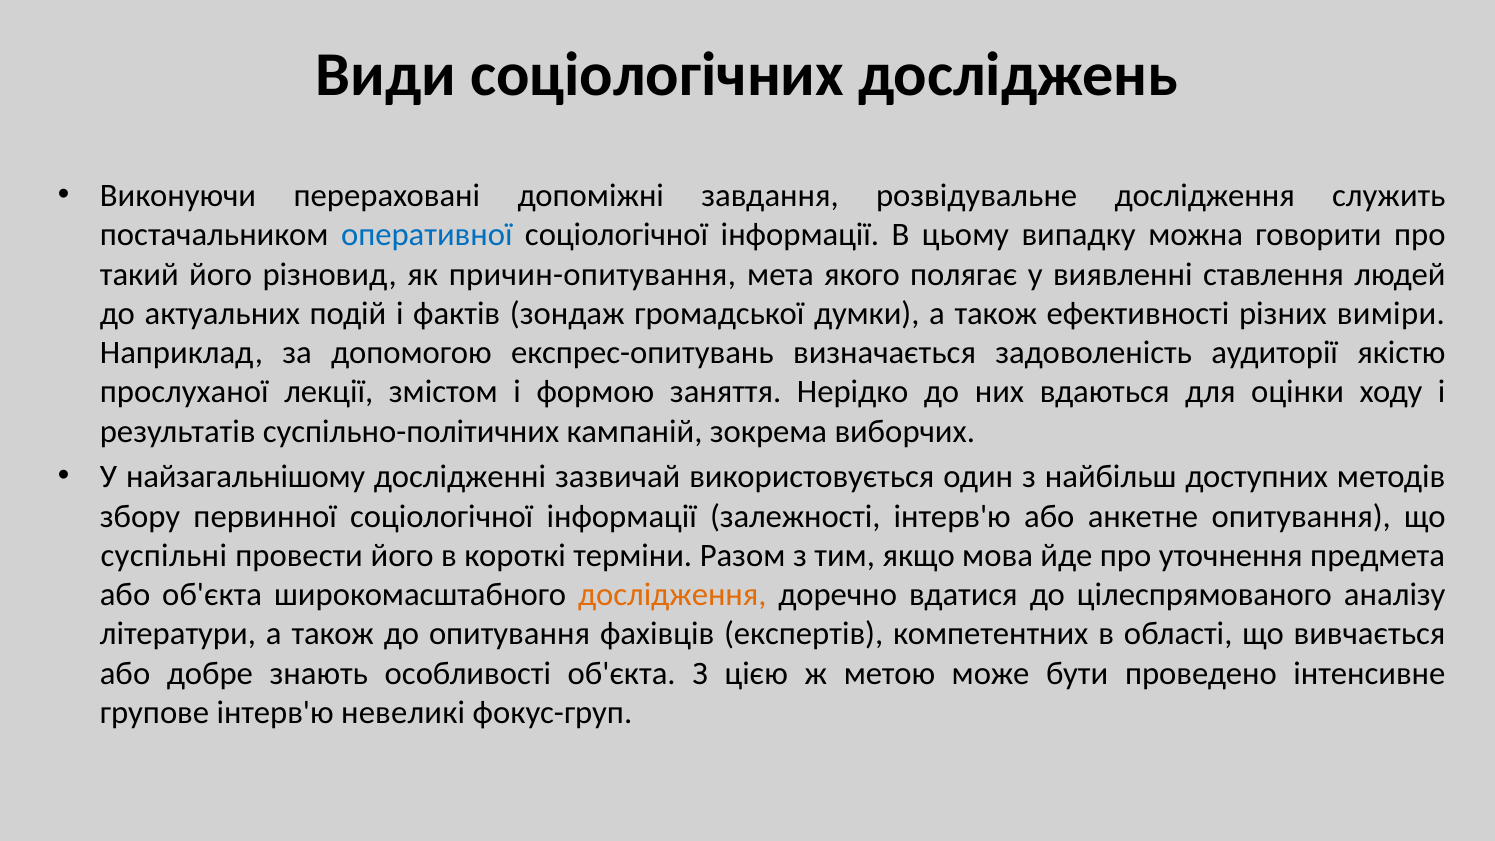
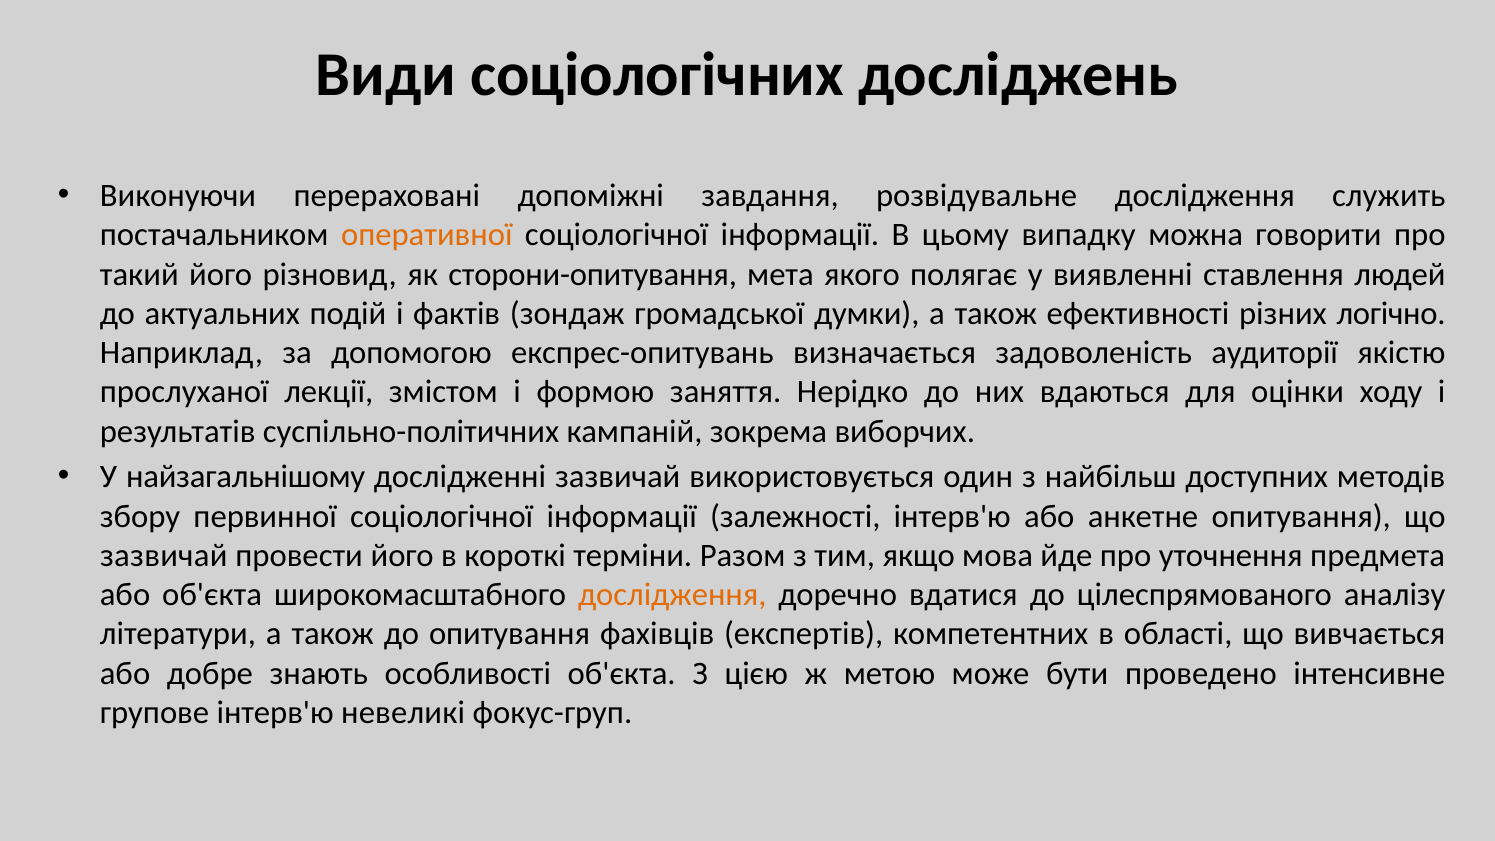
оперативної colour: blue -> orange (427, 235)
причин-опитування: причин-опитування -> сторони-опитування (593, 274)
виміри: виміри -> логічно (1391, 313)
суспільні: суспільні -> зазвичай (164, 555)
